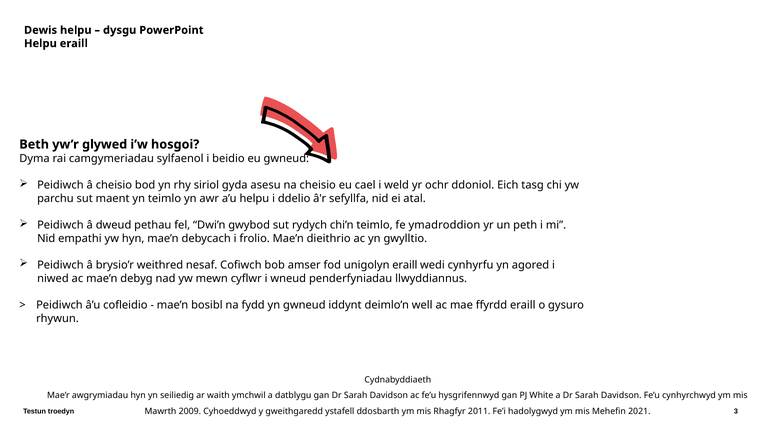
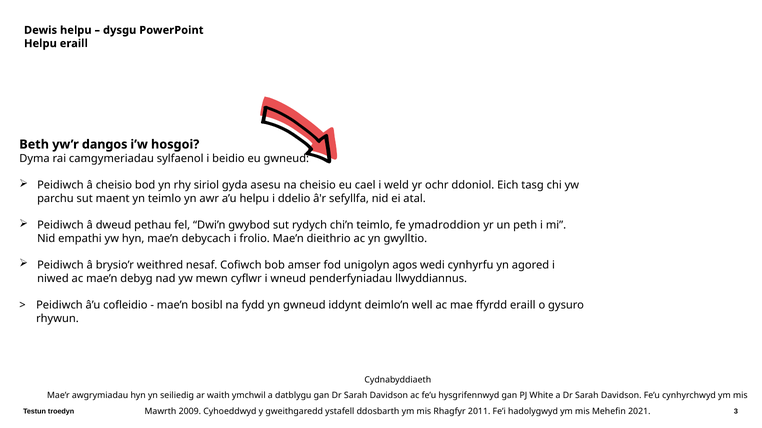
glywed: glywed -> dangos (105, 145)
unigolyn eraill: eraill -> agos (405, 266)
